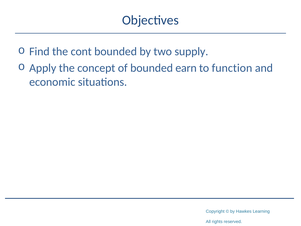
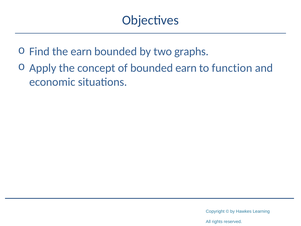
the cont: cont -> earn (81, 51)
supply: supply -> graphs (191, 51)
